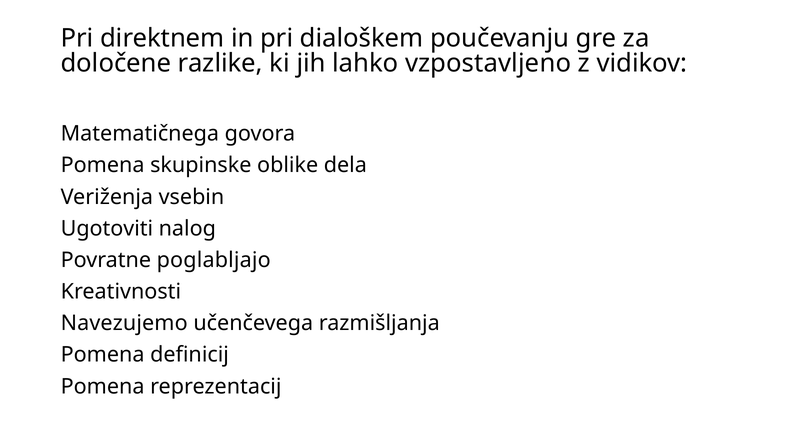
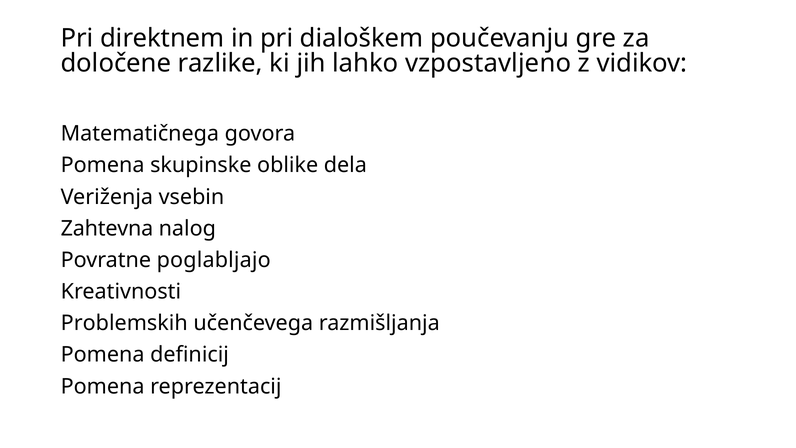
Ugotoviti: Ugotoviti -> Zahtevna (107, 228)
Navezujemo: Navezujemo -> Problemskih (124, 323)
